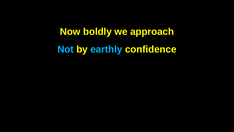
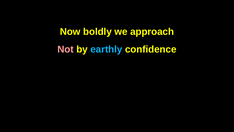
Not colour: light blue -> pink (66, 49)
